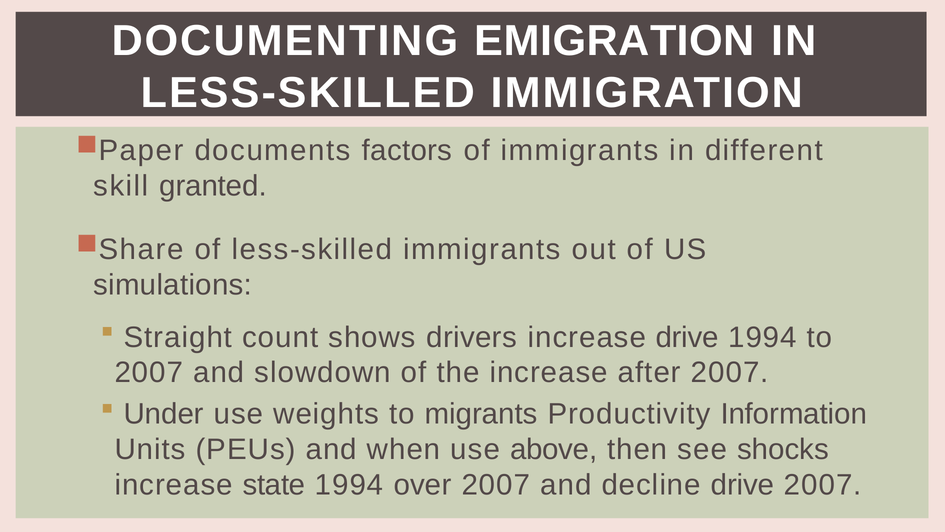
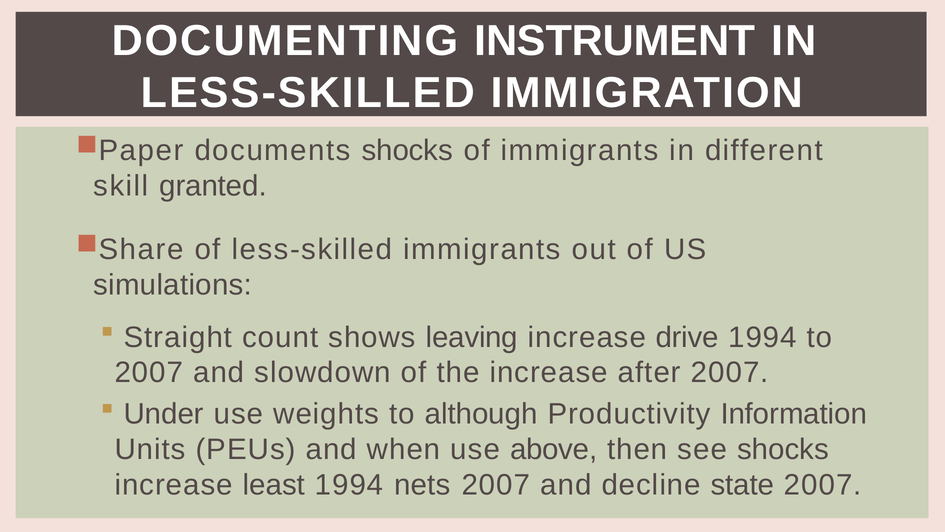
EMIGRATION: EMIGRATION -> INSTRUMENT (615, 41)
documents factors: factors -> shocks (407, 150)
drivers: drivers -> leaving (472, 337)
migrants: migrants -> although (481, 414)
state: state -> least (274, 485)
over: over -> nets (422, 485)
decline drive: drive -> state (742, 485)
